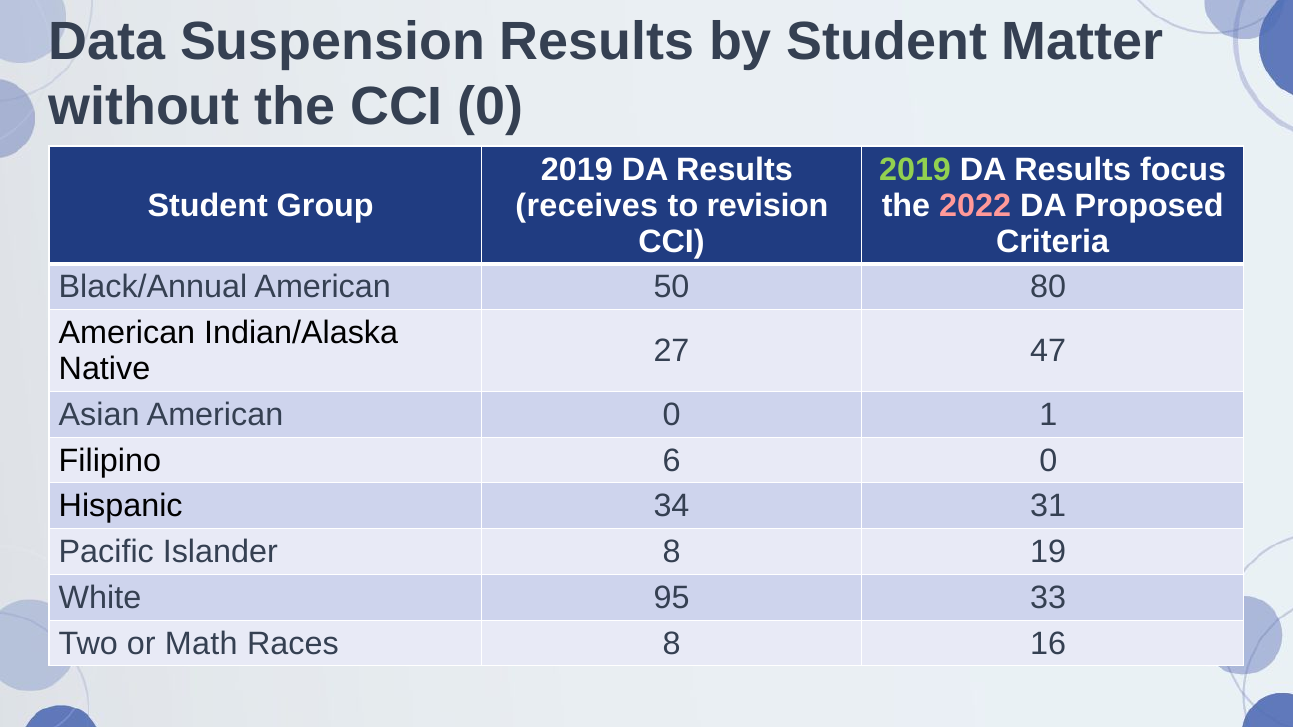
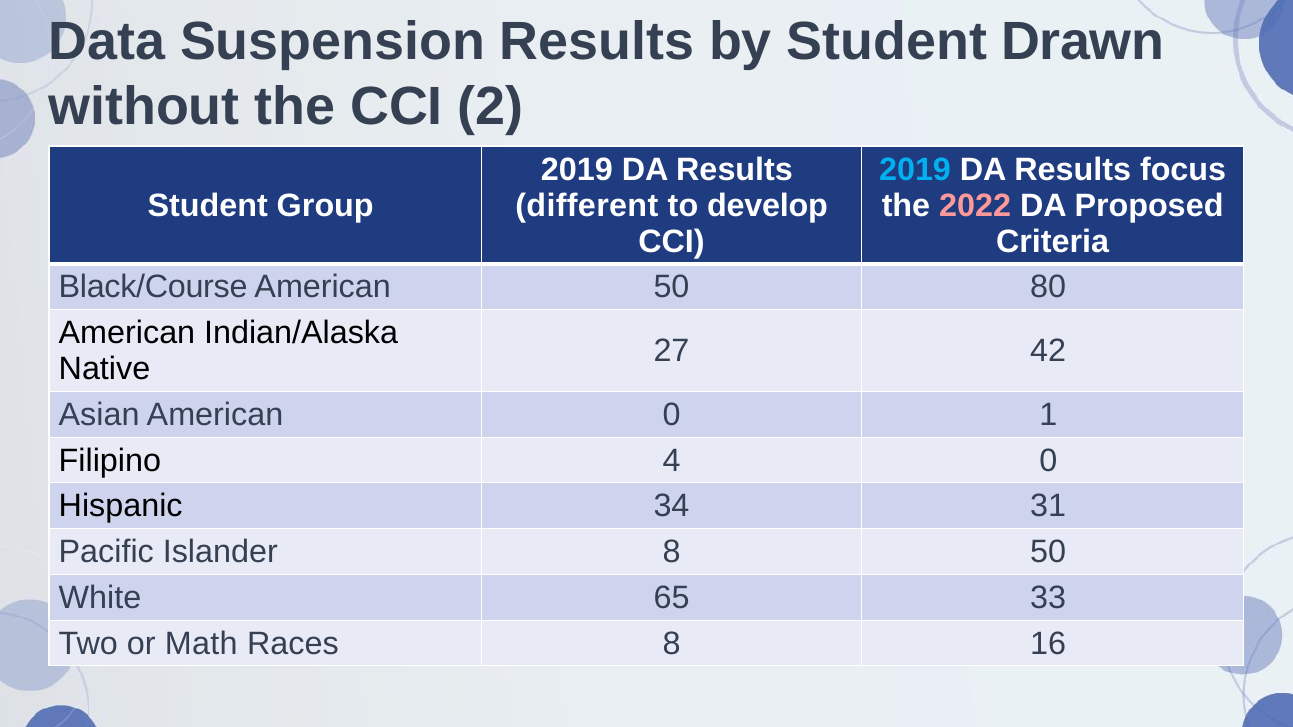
Matter: Matter -> Drawn (1083, 42)
CCI 0: 0 -> 2 (491, 106)
2019 colour: light green -> light blue (915, 169)
receives: receives -> different (587, 206)
revision: revision -> develop (767, 206)
Black/Annual: Black/Annual -> Black/Course (153, 287)
47: 47 -> 42 (1048, 351)
6: 6 -> 4 (672, 461)
8 19: 19 -> 50 (1048, 552)
95: 95 -> 65 (672, 598)
